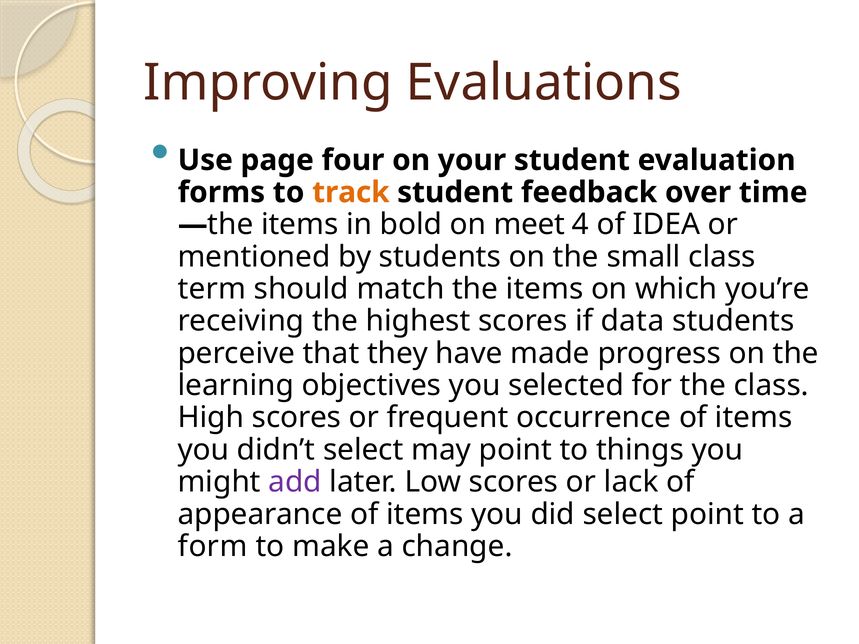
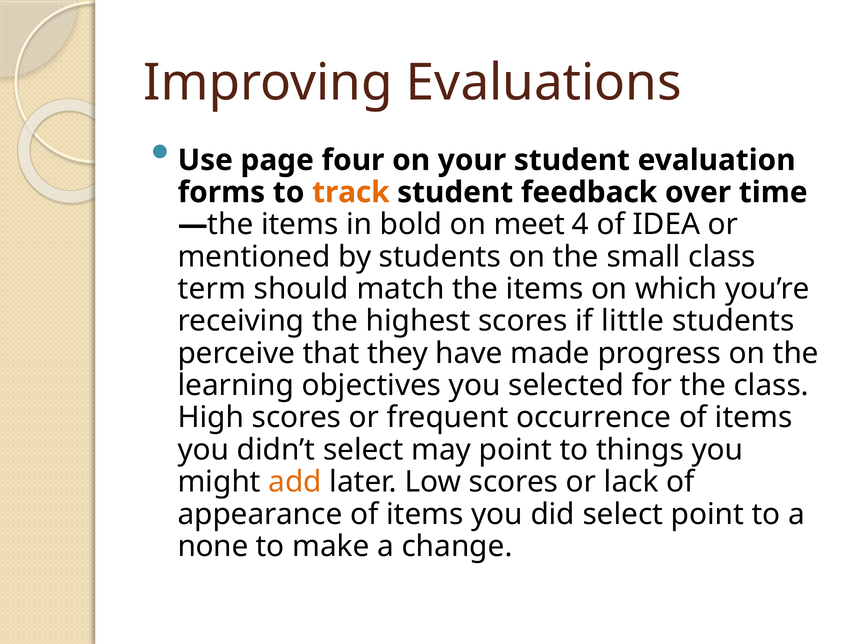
data: data -> little (633, 321)
add colour: purple -> orange (295, 482)
form: form -> none (213, 547)
